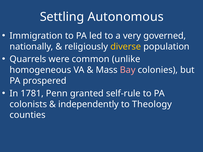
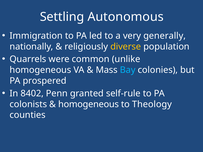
governed: governed -> generally (165, 36)
Bay colour: pink -> light blue (128, 70)
1781: 1781 -> 8402 (32, 94)
independently: independently -> homogeneous (89, 104)
